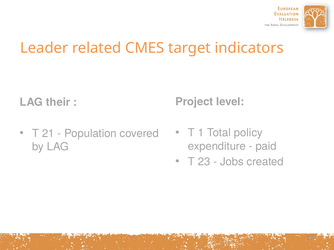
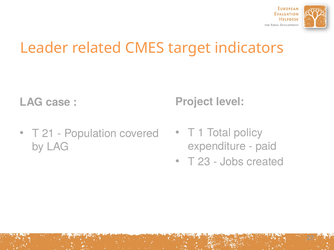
their: their -> case (58, 102)
